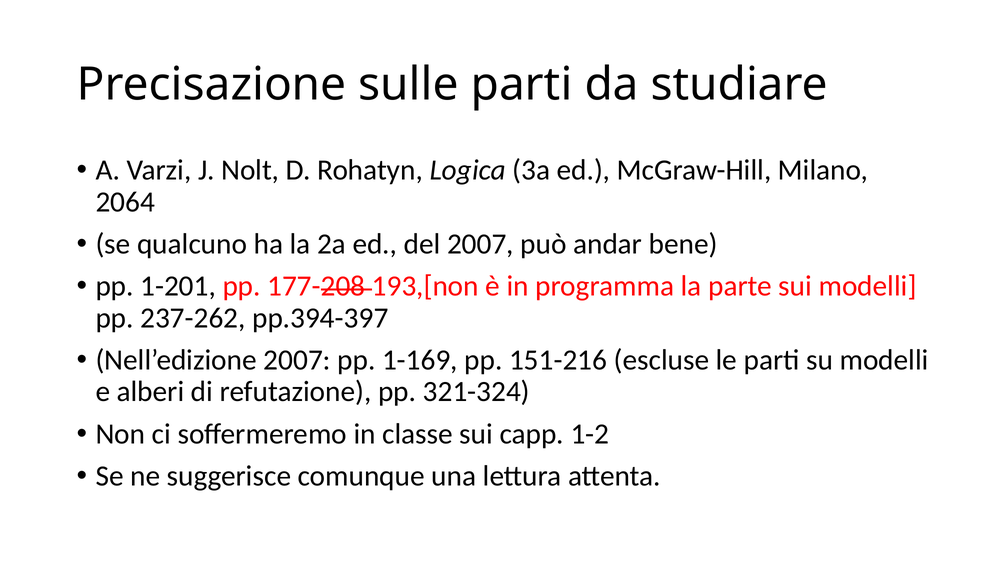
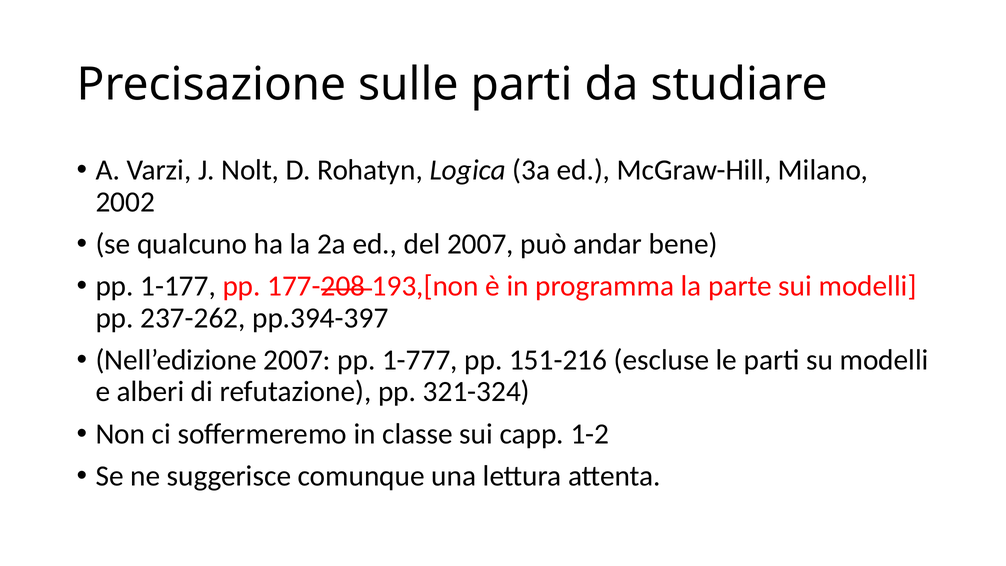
2064: 2064 -> 2002 (125, 202)
1-201: 1-201 -> 1-177 (178, 286)
1-169: 1-169 -> 1-777 (420, 360)
